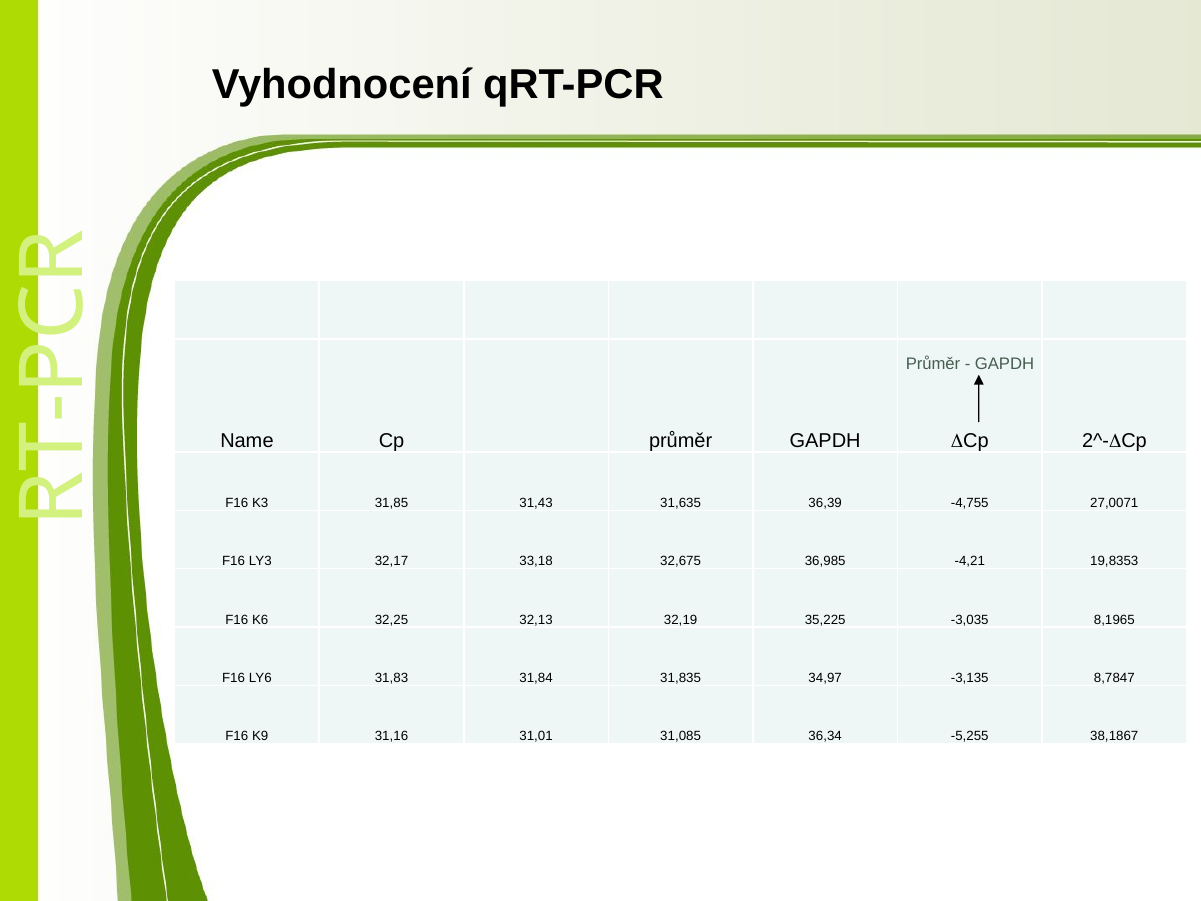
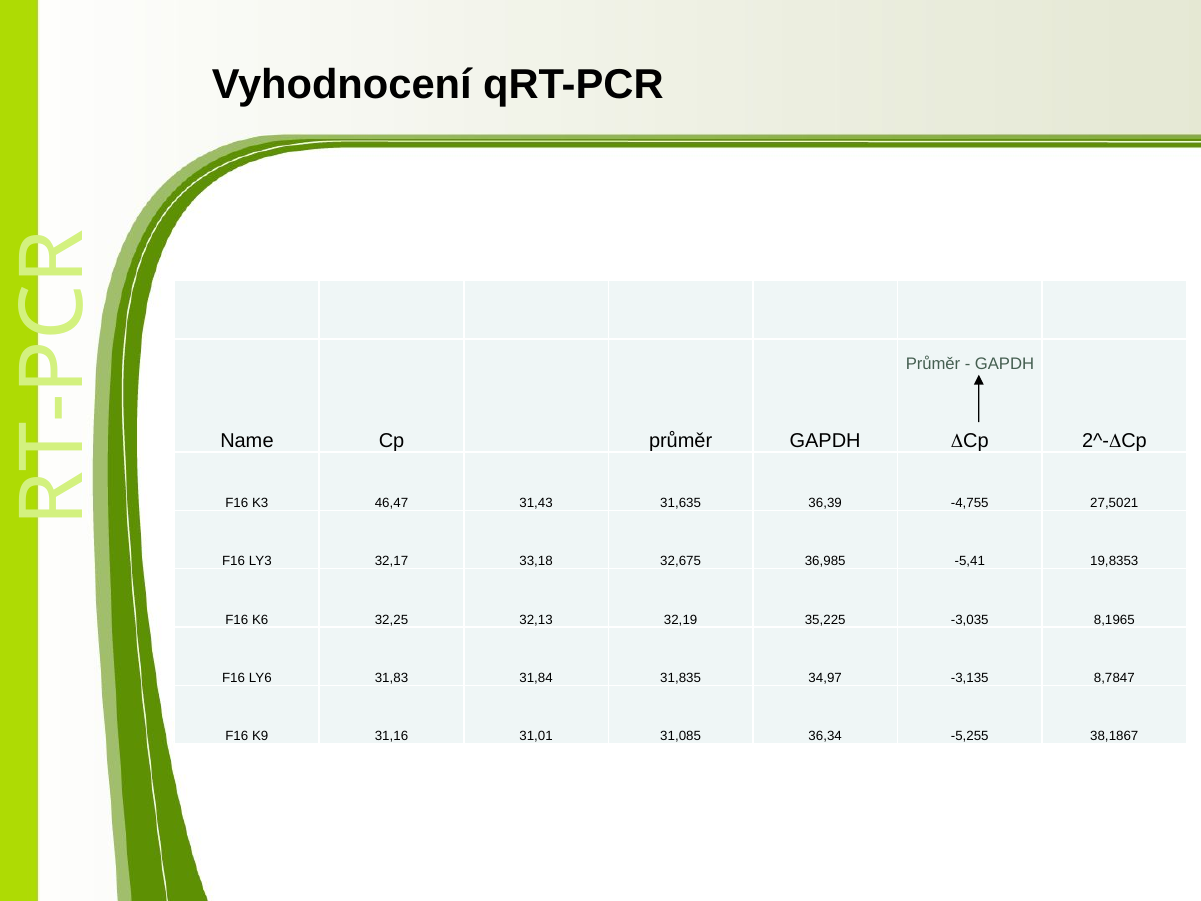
31,85: 31,85 -> 46,47 (392, 503)
27,0071: 27,0071 -> 27,5021 (1114, 503)
-4,21: -4,21 -> -5,41 (970, 561)
